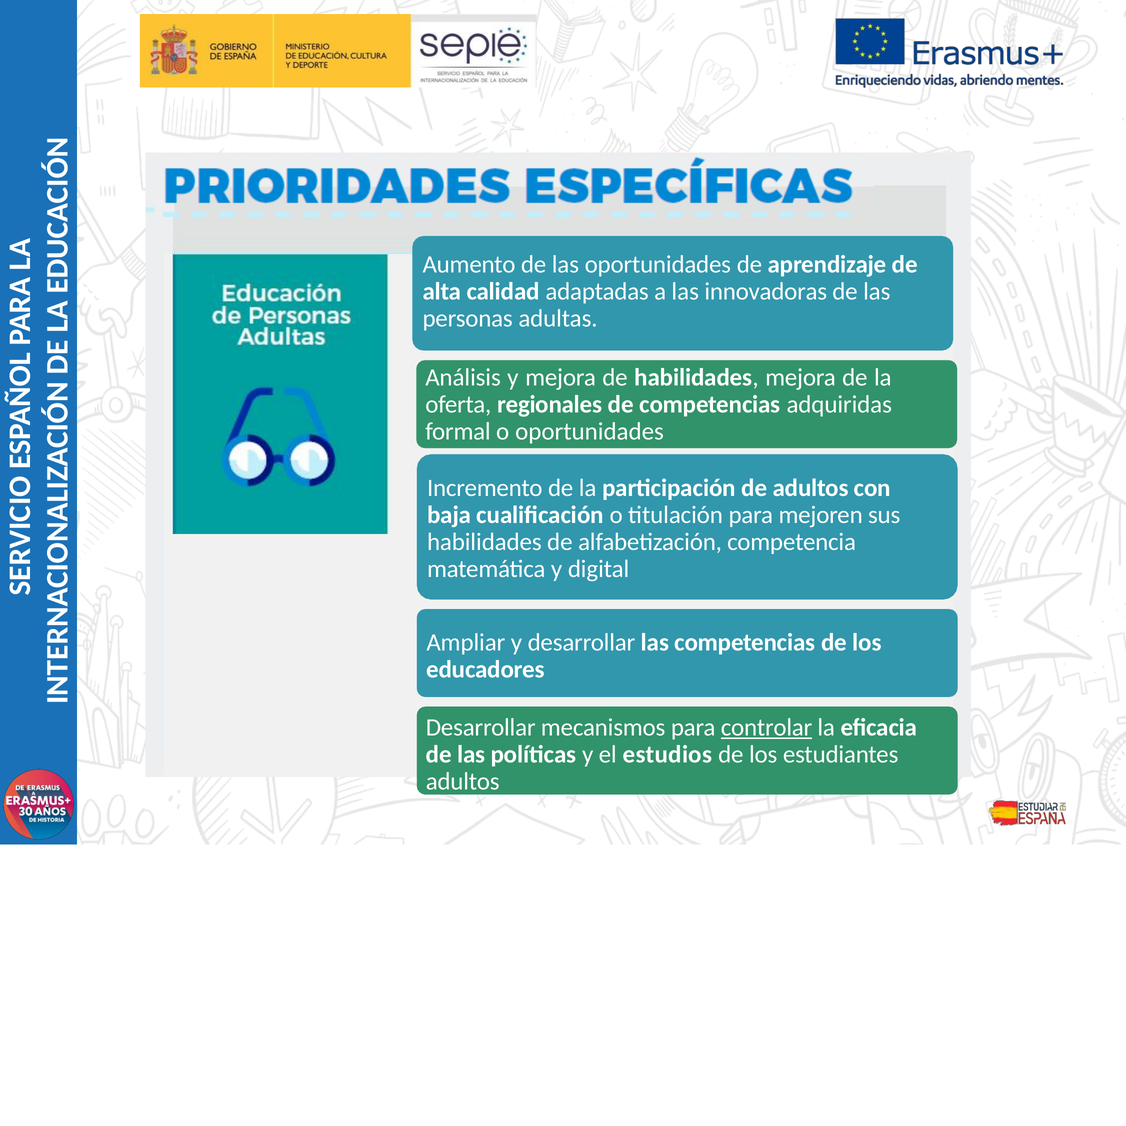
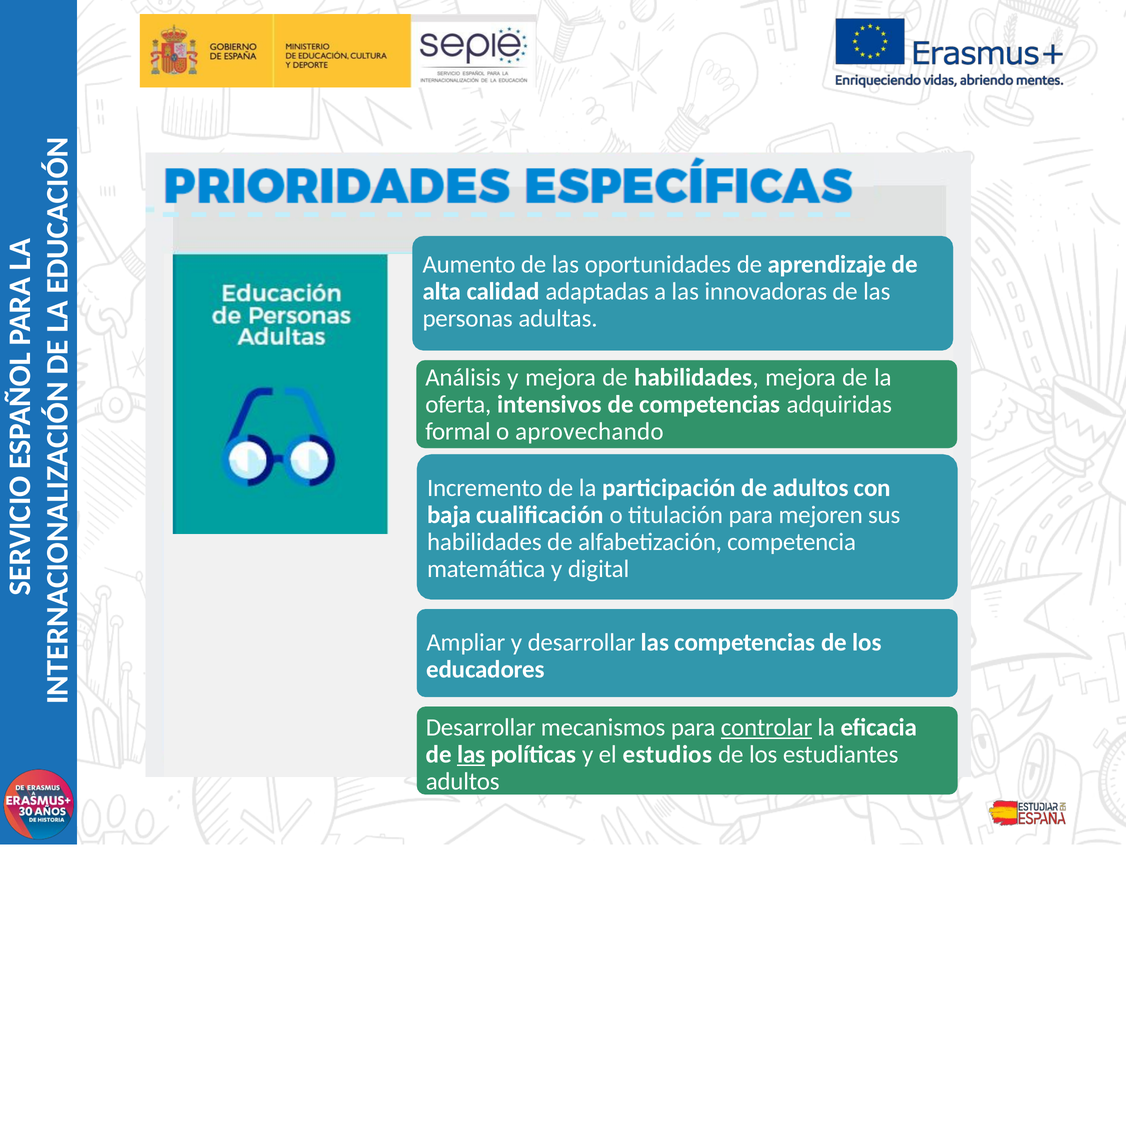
regionales: regionales -> intensivos (549, 404)
o oportunidades: oportunidades -> aprovechando (589, 432)
las underline: none -> present (471, 755)
